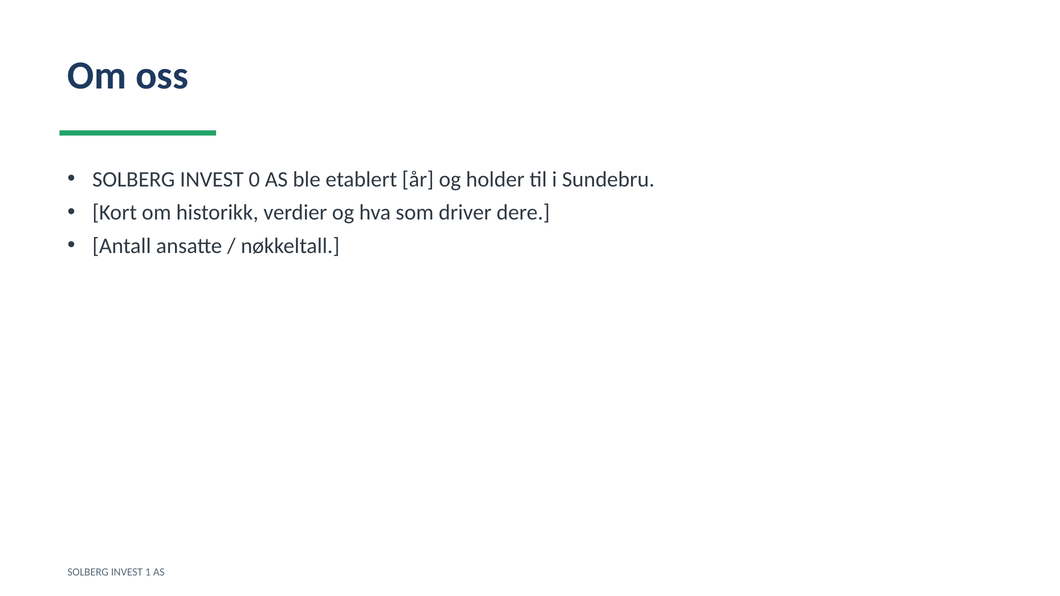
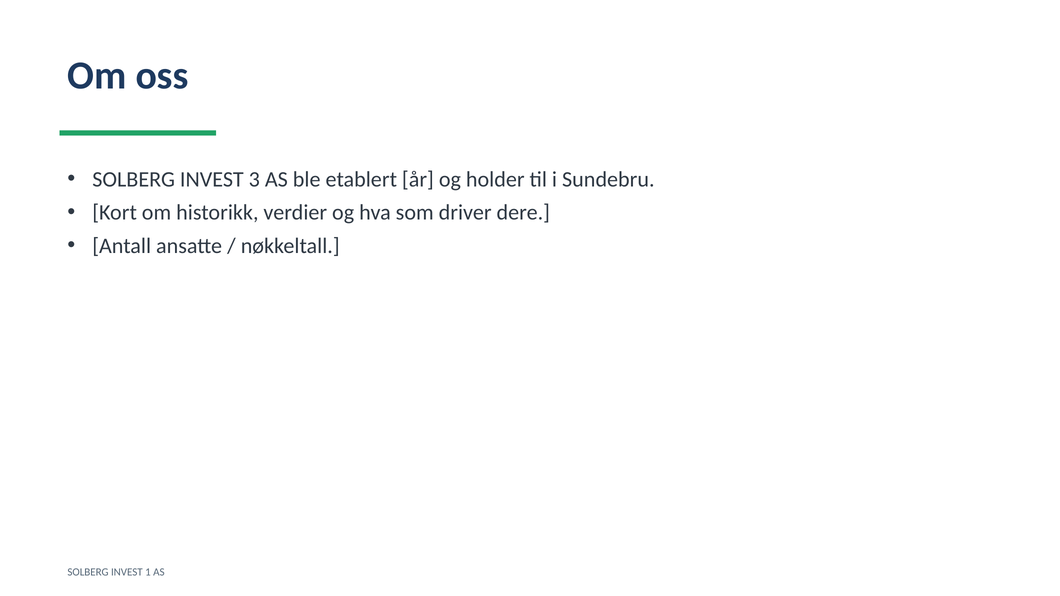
0: 0 -> 3 (254, 180)
